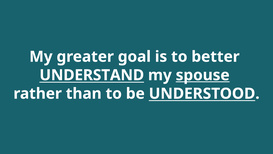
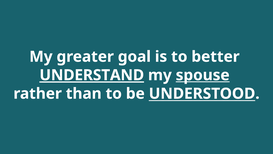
UNDERSTAND underline: none -> present (92, 75)
